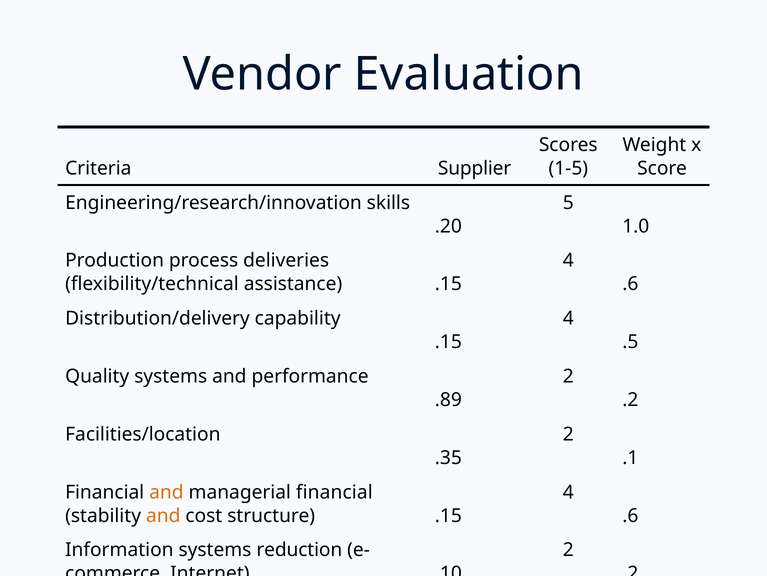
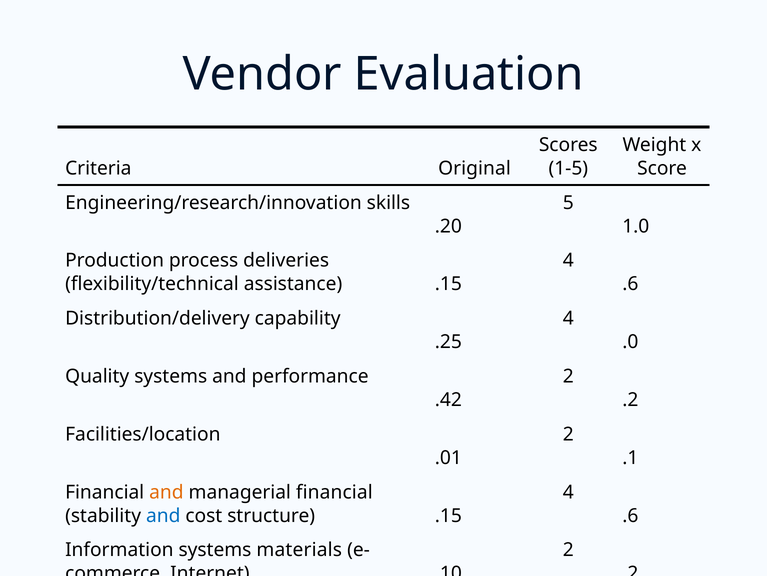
Supplier: Supplier -> Original (474, 168)
.15: .15 -> .25 (448, 342)
.5: .5 -> .0 (630, 342)
.89: .89 -> .42 (448, 399)
.35: .35 -> .01 (448, 457)
and colour: orange -> blue (163, 515)
reduction: reduction -> materials (299, 549)
